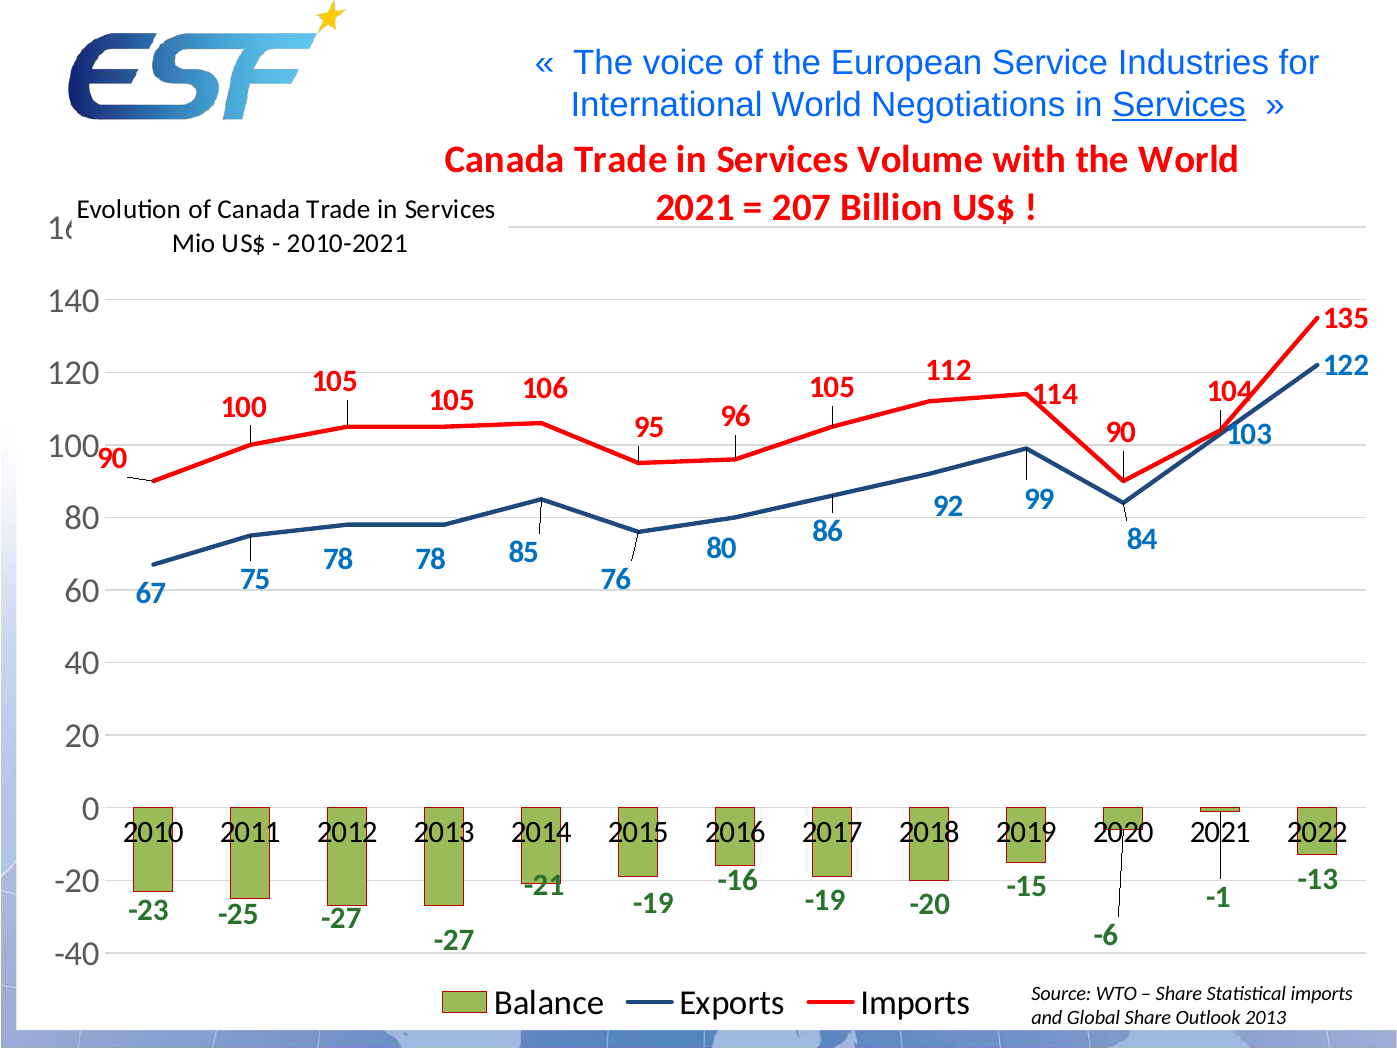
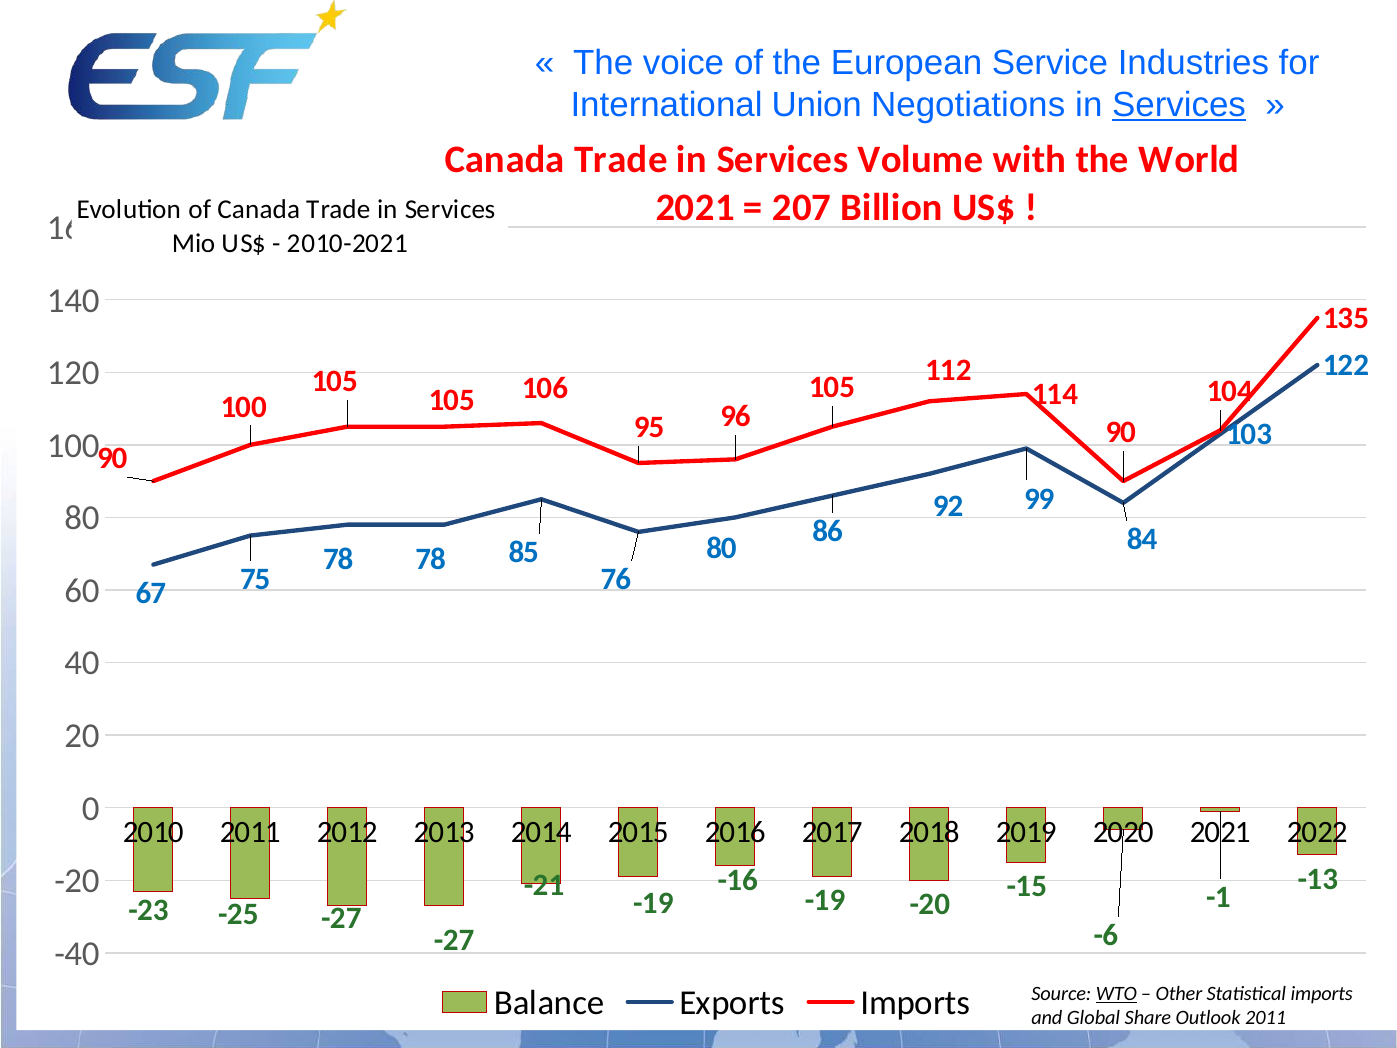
World: World -> Union (817, 105)
WTO underline: none -> present (1116, 993)
Share: Share -> Other (1179, 993)
Outlook 2013: 2013 -> 2011 (1266, 1018)
